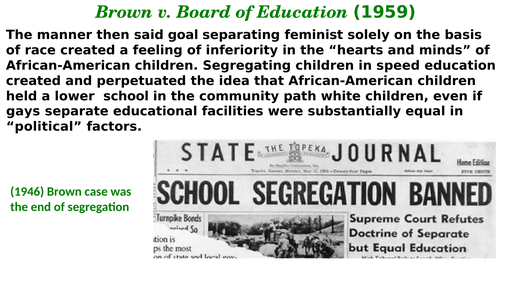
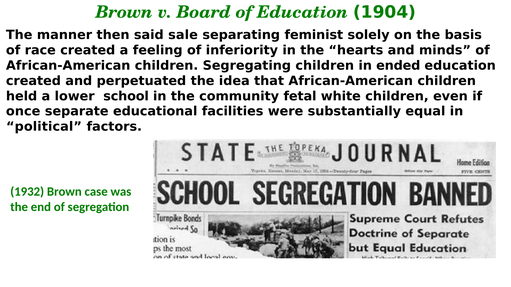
1959: 1959 -> 1904 (385, 12)
goal: goal -> sale (183, 35)
speed: speed -> ended (398, 66)
path: path -> fetal (300, 96)
gays: gays -> once (23, 112)
1946: 1946 -> 1932 (27, 192)
